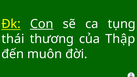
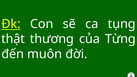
Con underline: present -> none (42, 24)
thái: thái -> thật (13, 39)
Thập: Thập -> Từng (120, 39)
